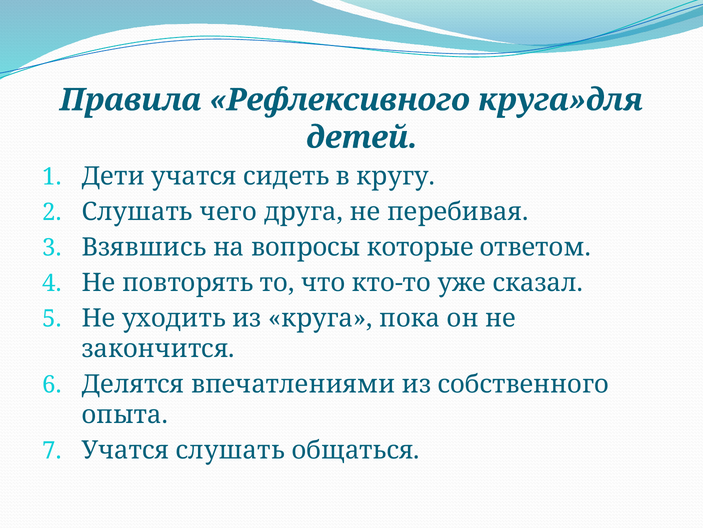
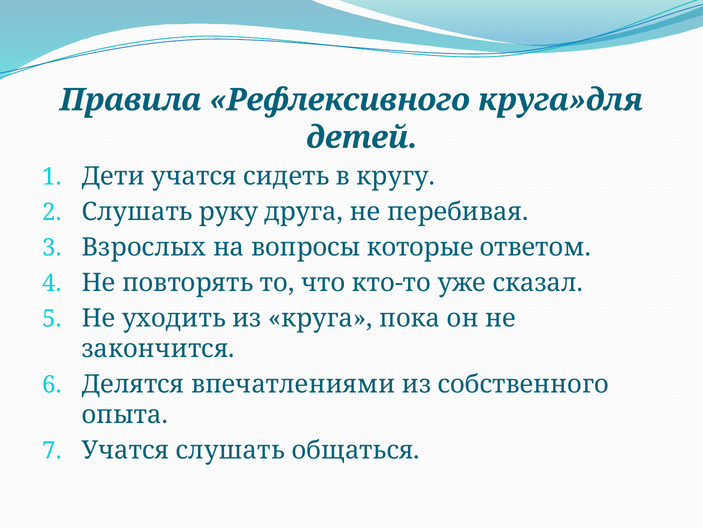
чего: чего -> руку (229, 211)
Взявшись: Взявшись -> Взрослых (144, 247)
